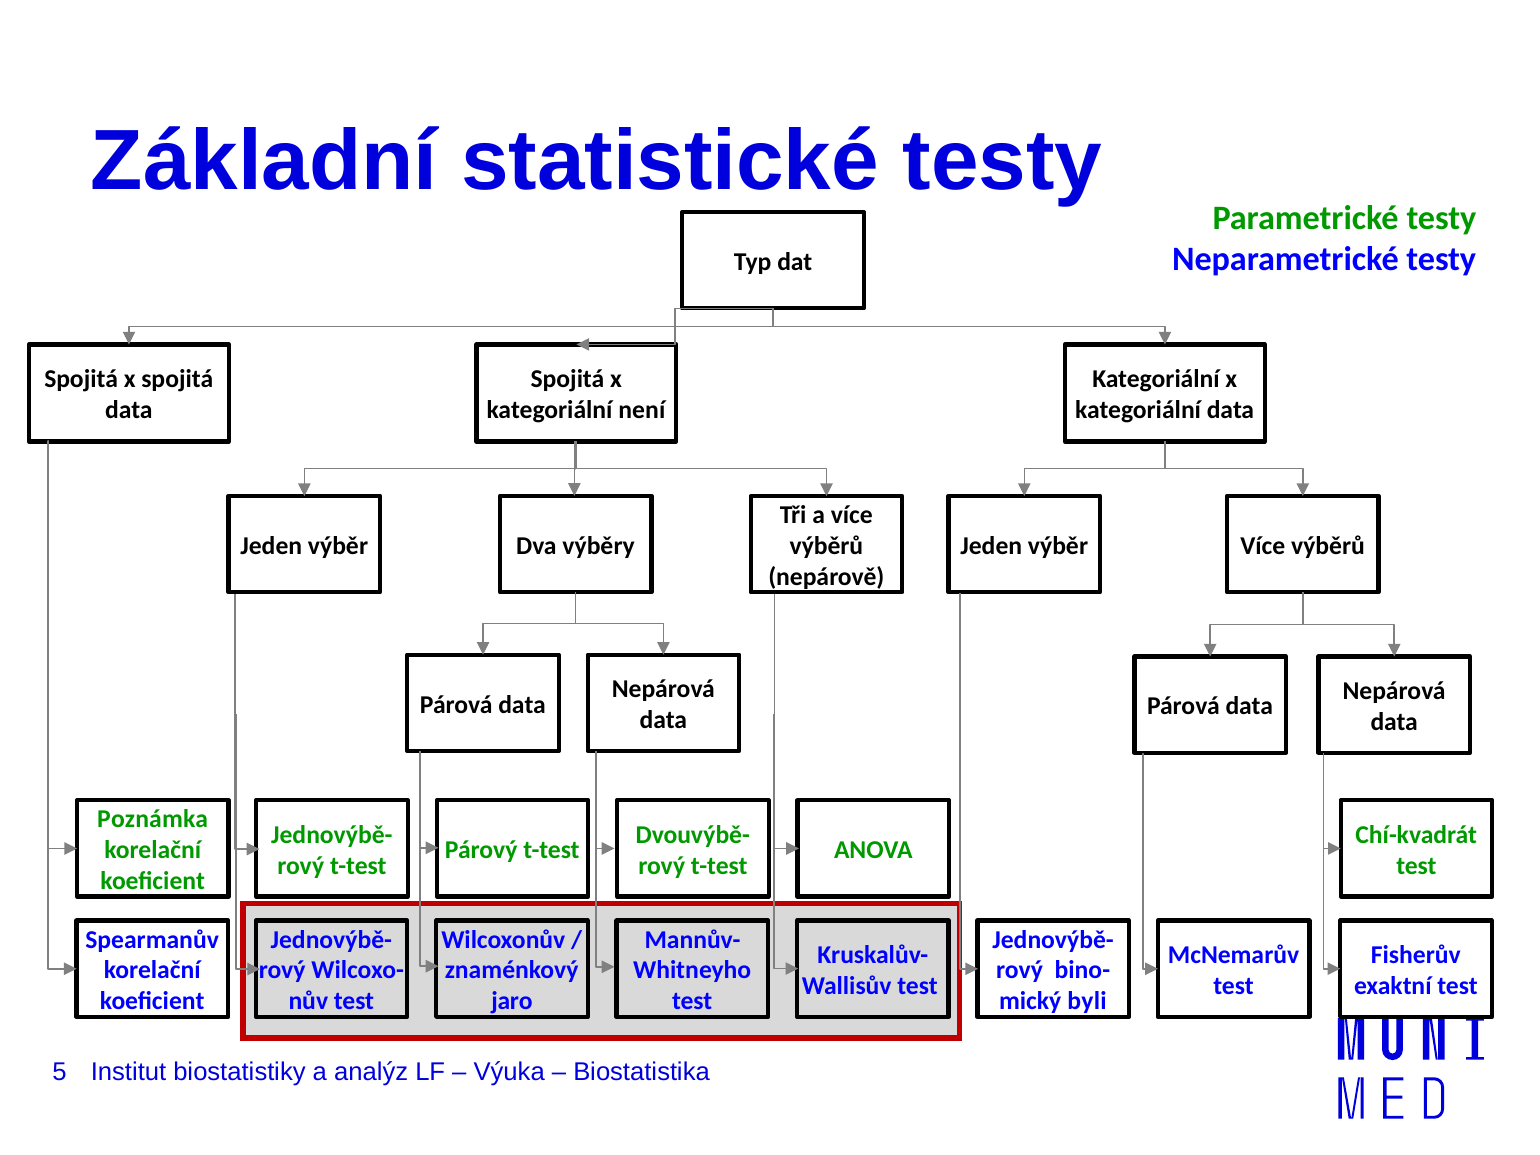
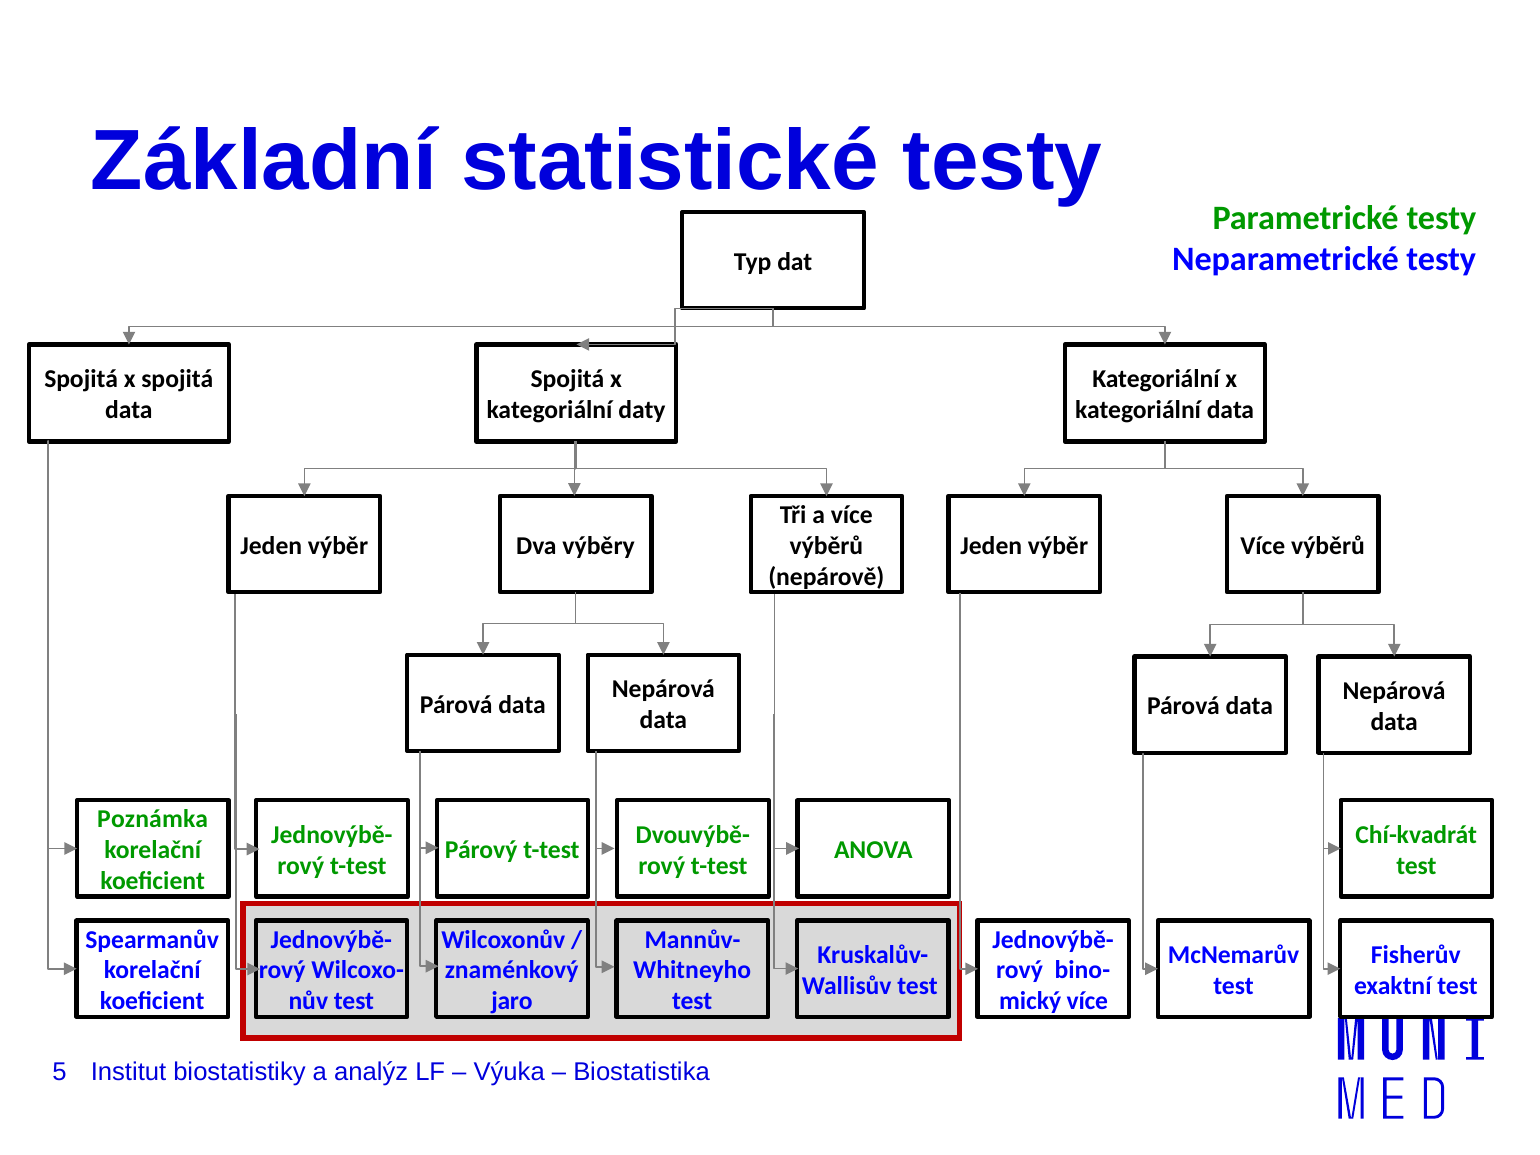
není: není -> daty (642, 410)
byli: byli -> více (1087, 1001)
